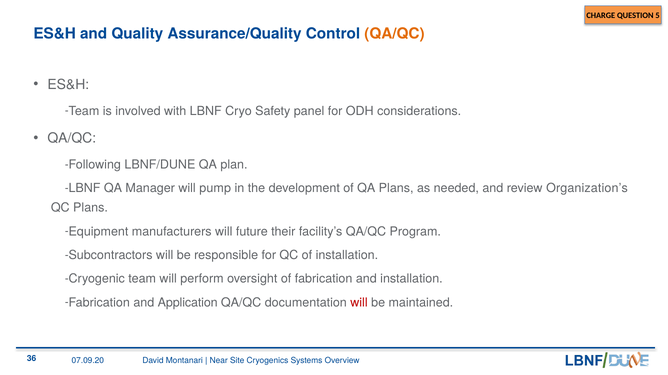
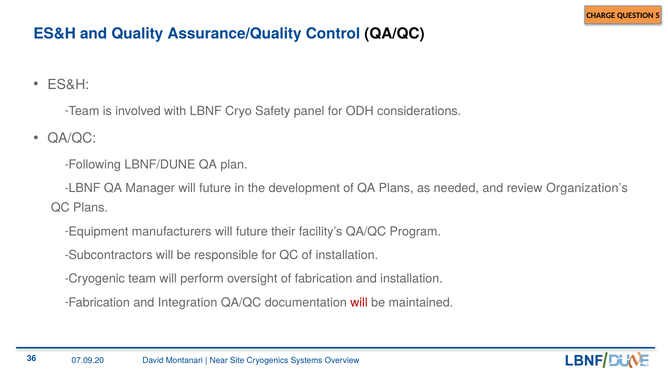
QA/QC colour: orange -> black (394, 34)
Manager will pump: pump -> future (215, 189)
Application: Application -> Integration (188, 303)
